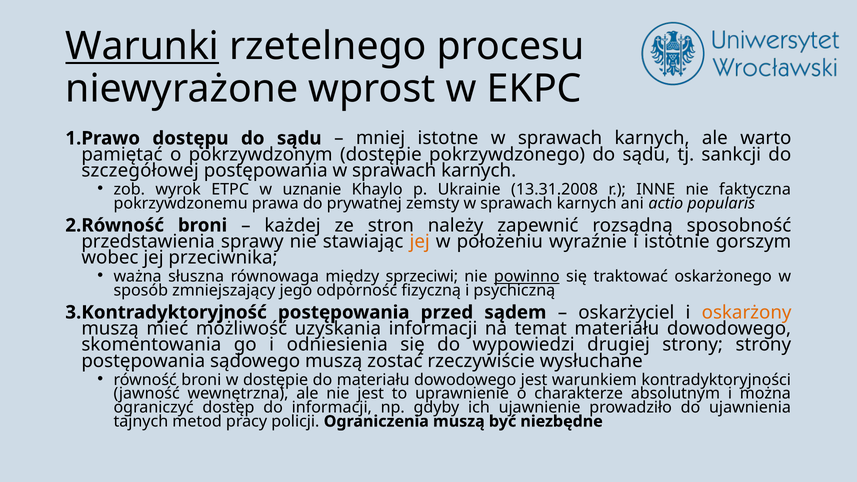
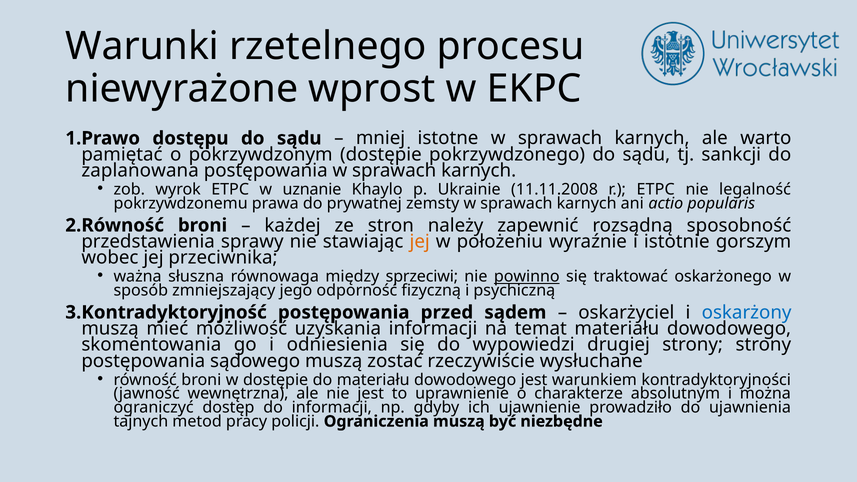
Warunki underline: present -> none (142, 46)
szczegółowej: szczegółowej -> zaplanowana (140, 171)
13.31.2008: 13.31.2008 -> 11.11.2008 (555, 189)
r INNE: INNE -> ETPC (656, 189)
faktyczna: faktyczna -> legalność (755, 189)
oskarżony colour: orange -> blue (747, 312)
